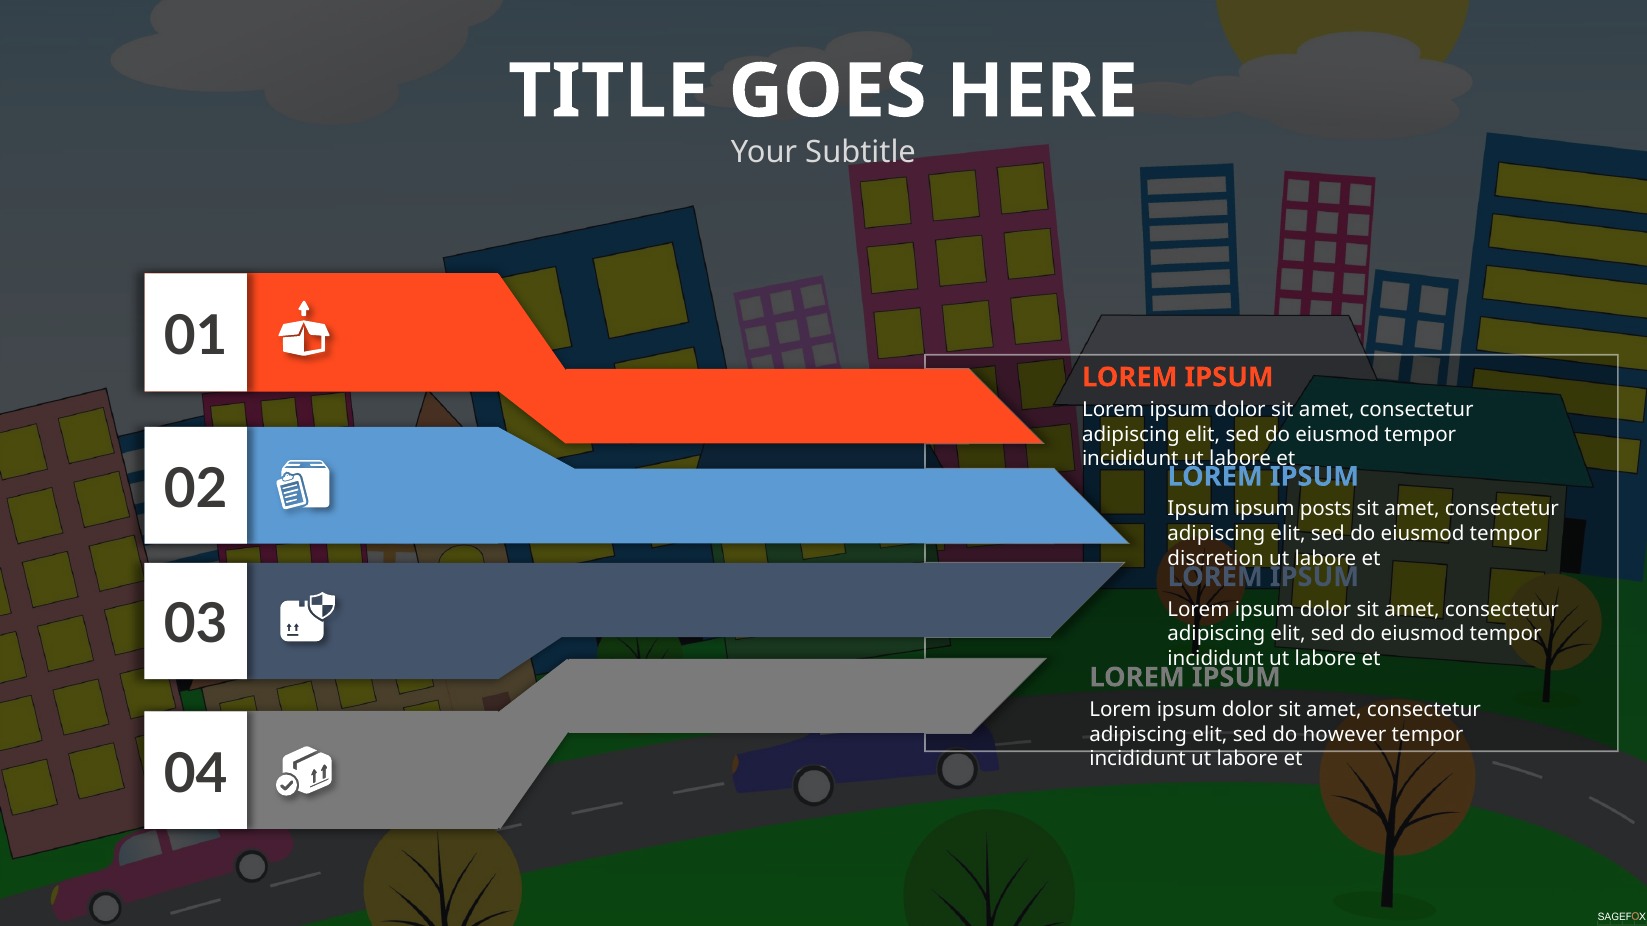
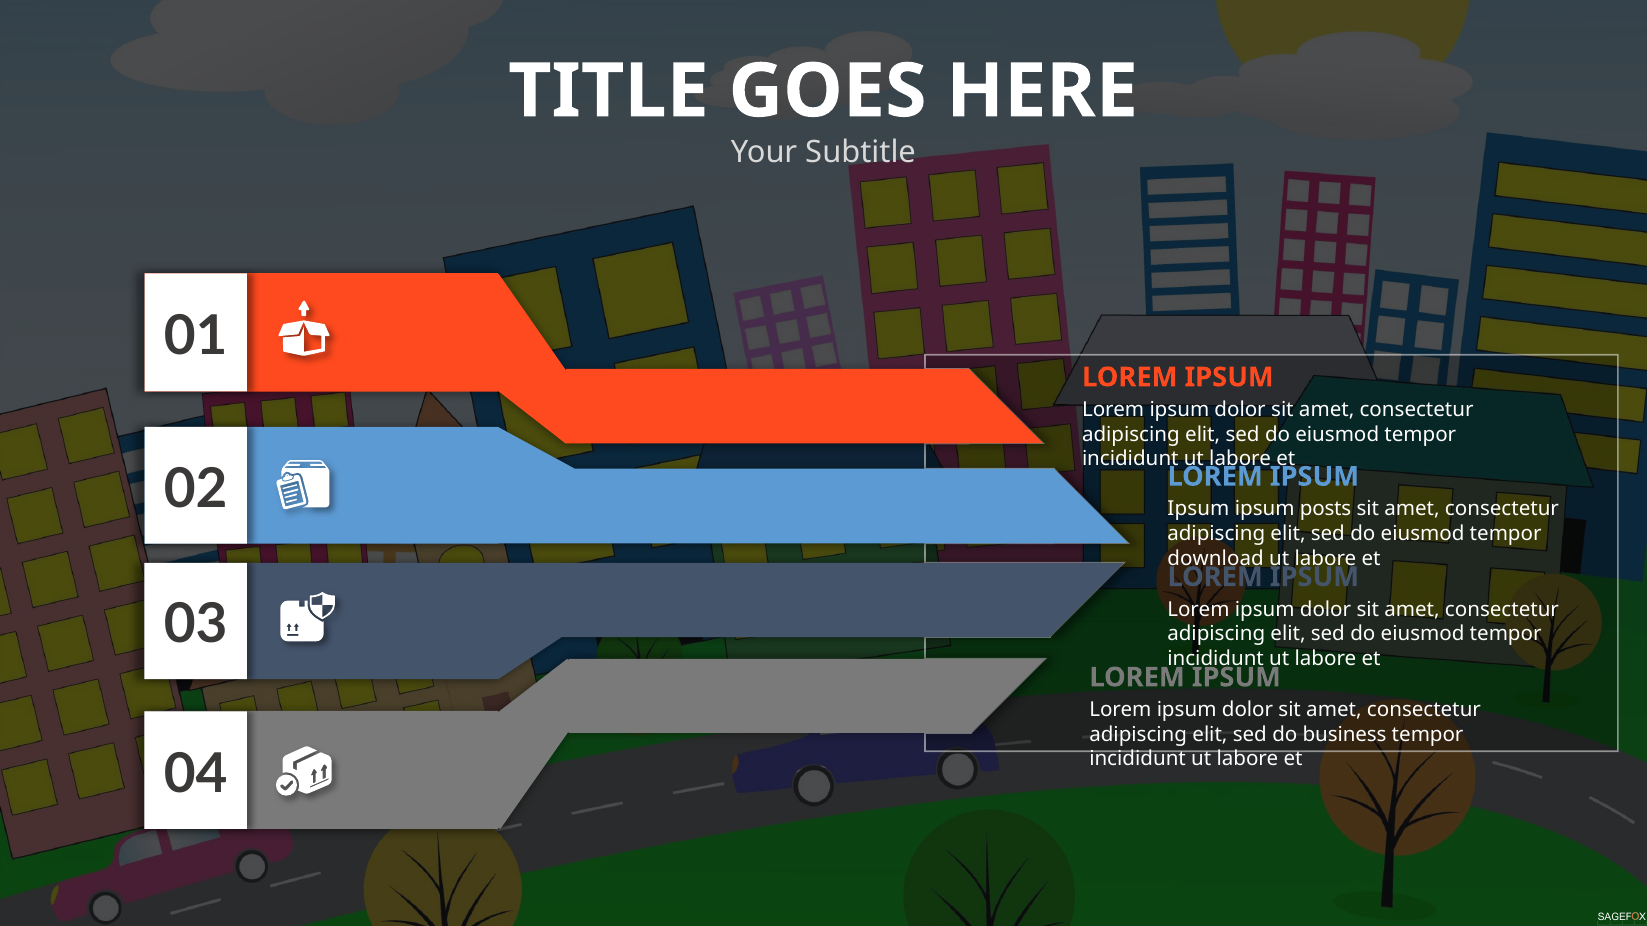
discretion: discretion -> download (1216, 559)
however: however -> business (1345, 735)
